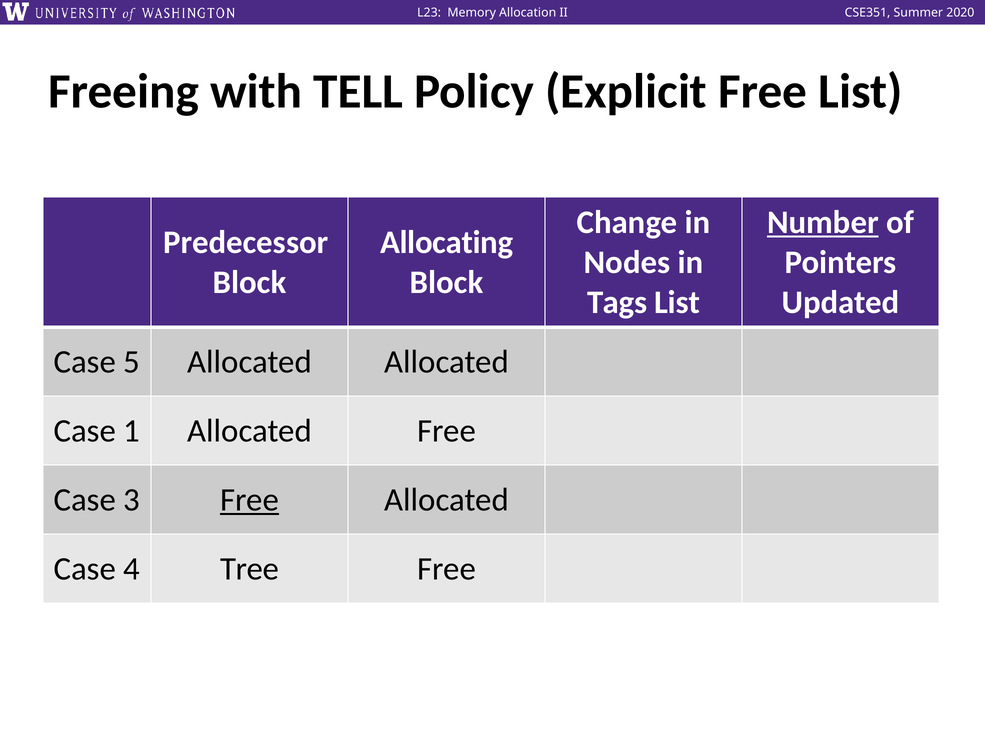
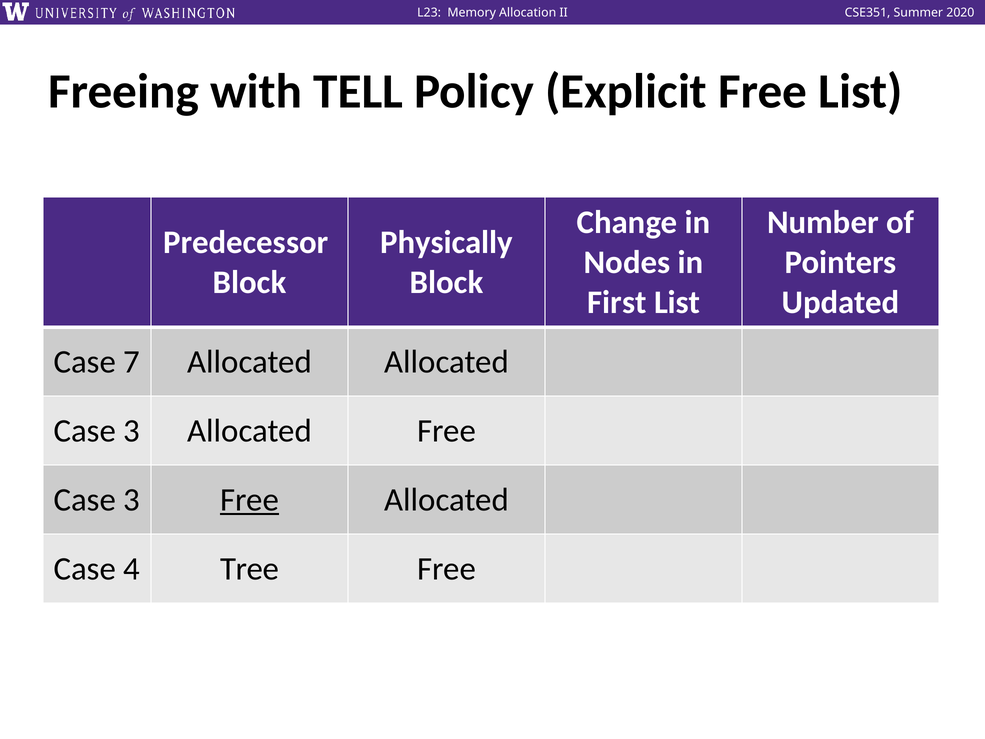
Number underline: present -> none (823, 222)
Allocating: Allocating -> Physically (447, 242)
Tags: Tags -> First (617, 302)
5: 5 -> 7 (132, 362)
1: 1 -> 3 (132, 431)
